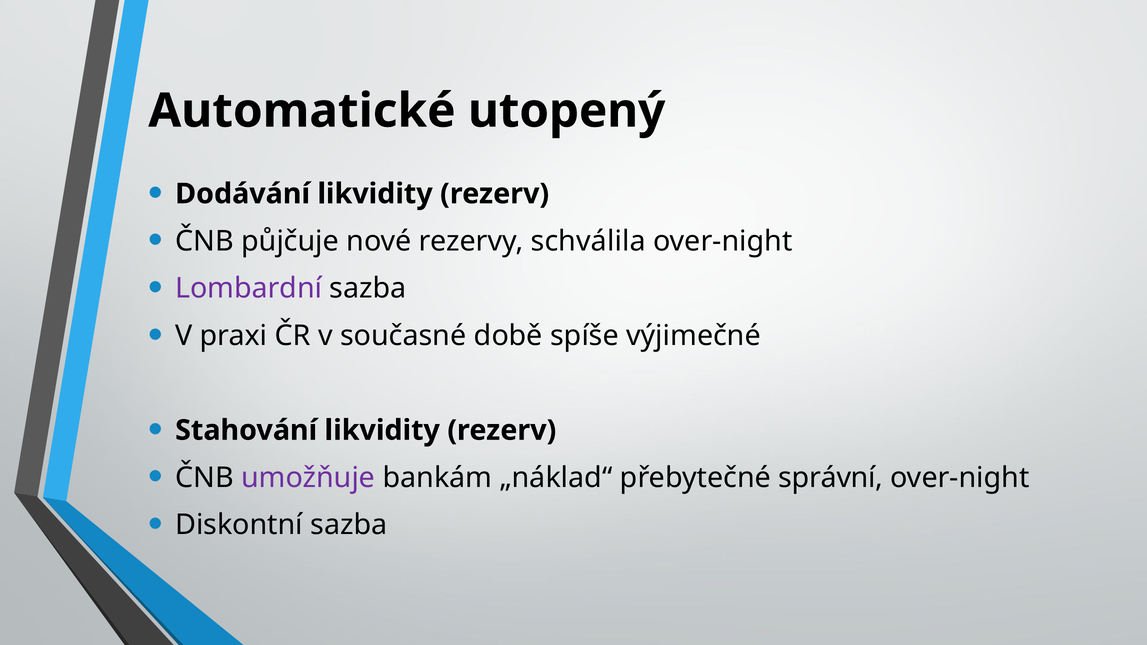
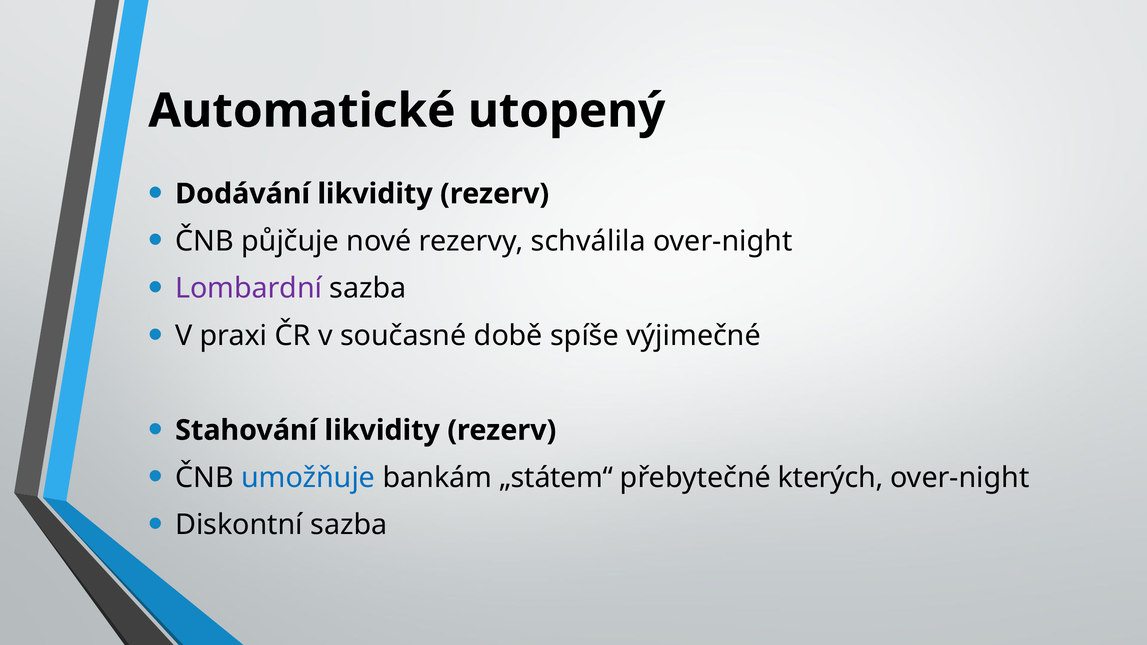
umožňuje colour: purple -> blue (308, 478)
„náklad“: „náklad“ -> „státem“ (556, 478)
správní: správní -> kterých (831, 478)
